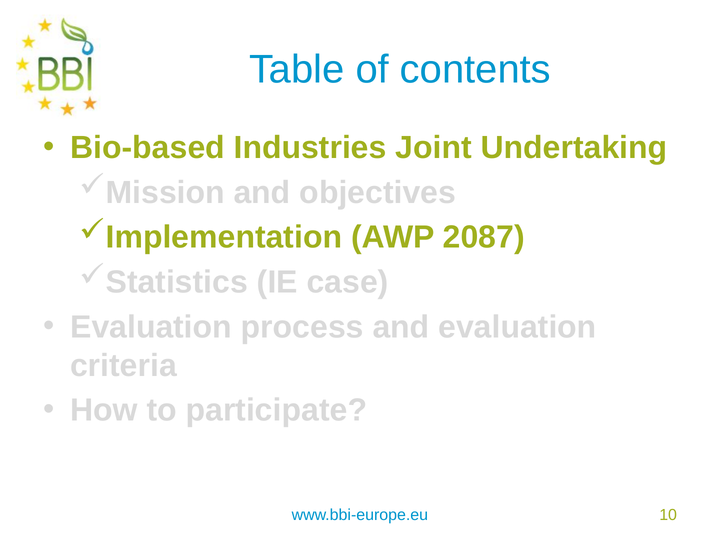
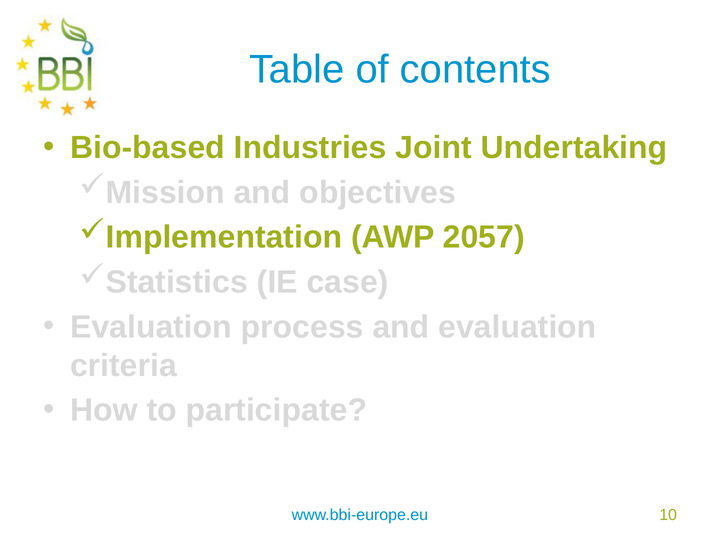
2087: 2087 -> 2057 (484, 237)
